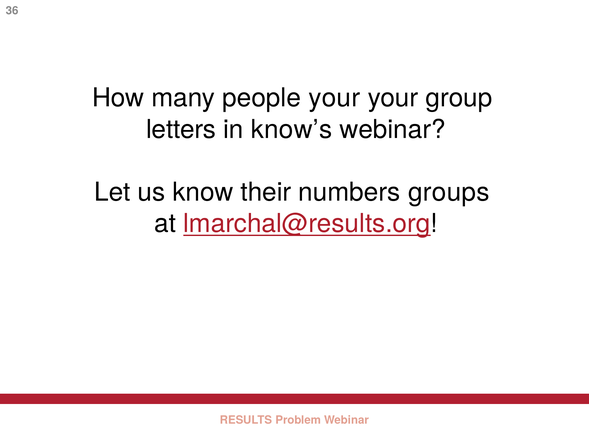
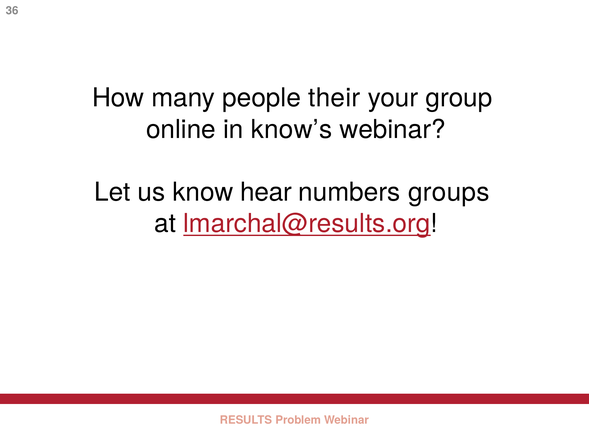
people your: your -> their (334, 98)
letters: letters -> online (181, 130)
their: their -> hear (266, 192)
